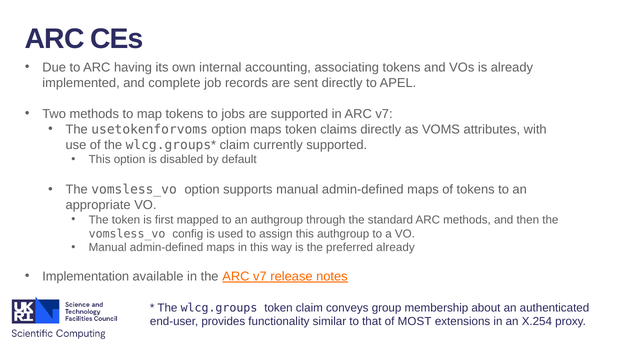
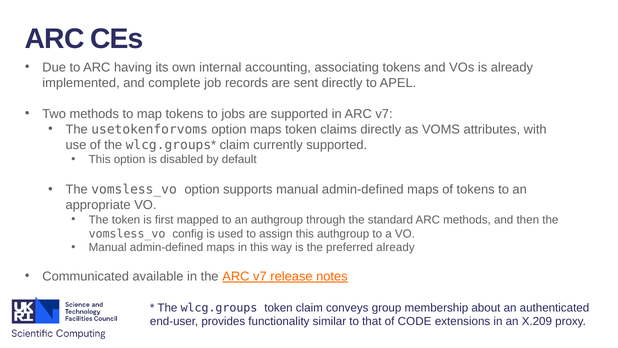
Implementation: Implementation -> Communicated (86, 276)
MOST: MOST -> CODE (415, 321)
X.254: X.254 -> X.209 (537, 321)
